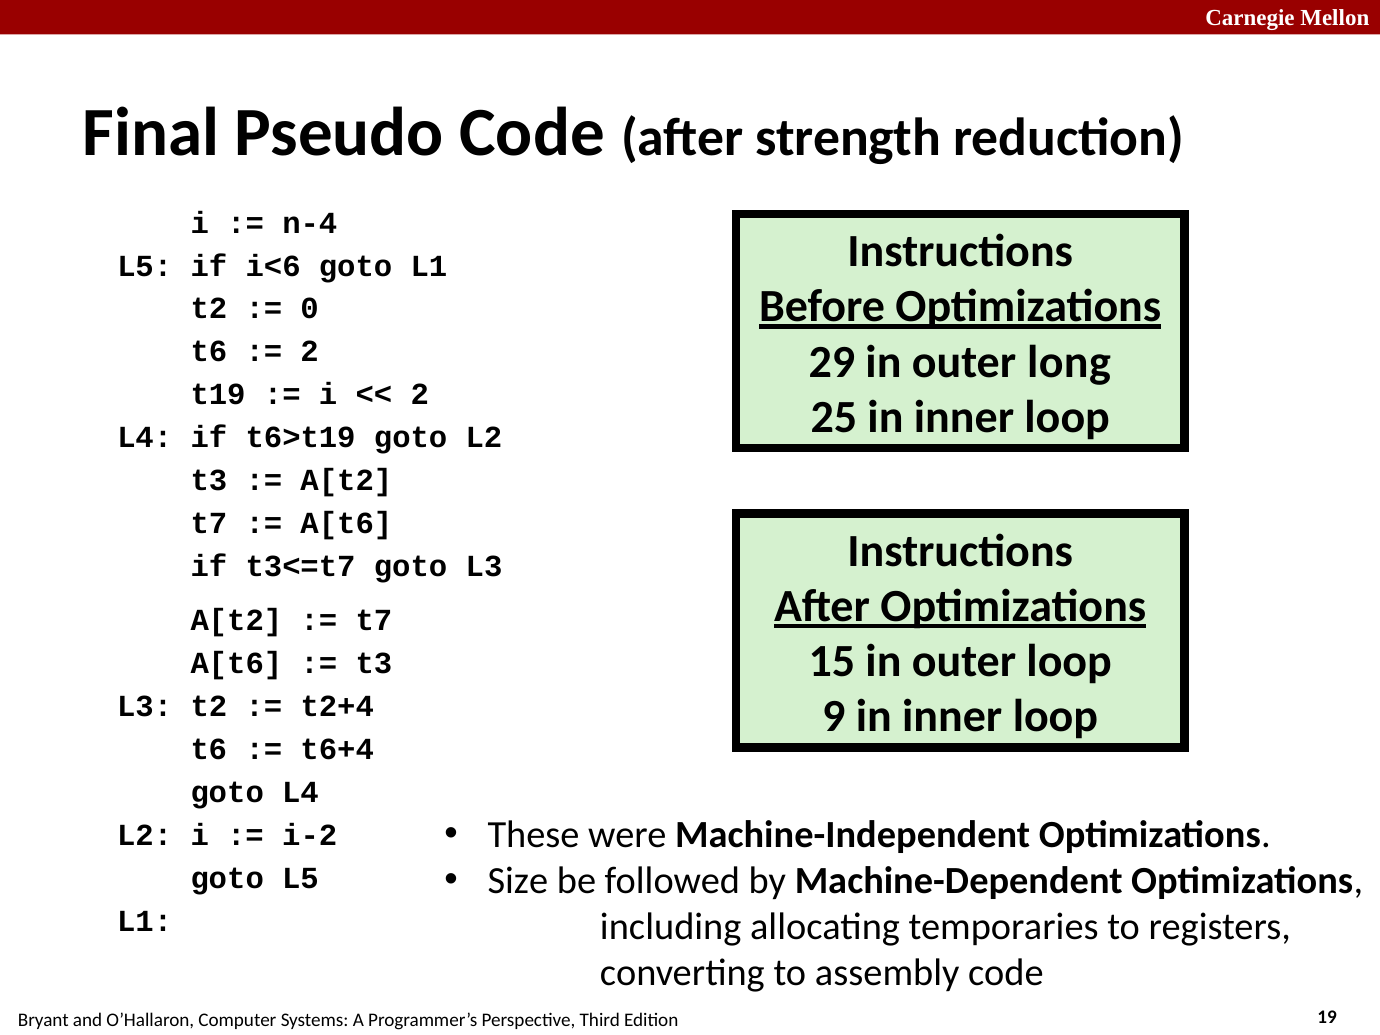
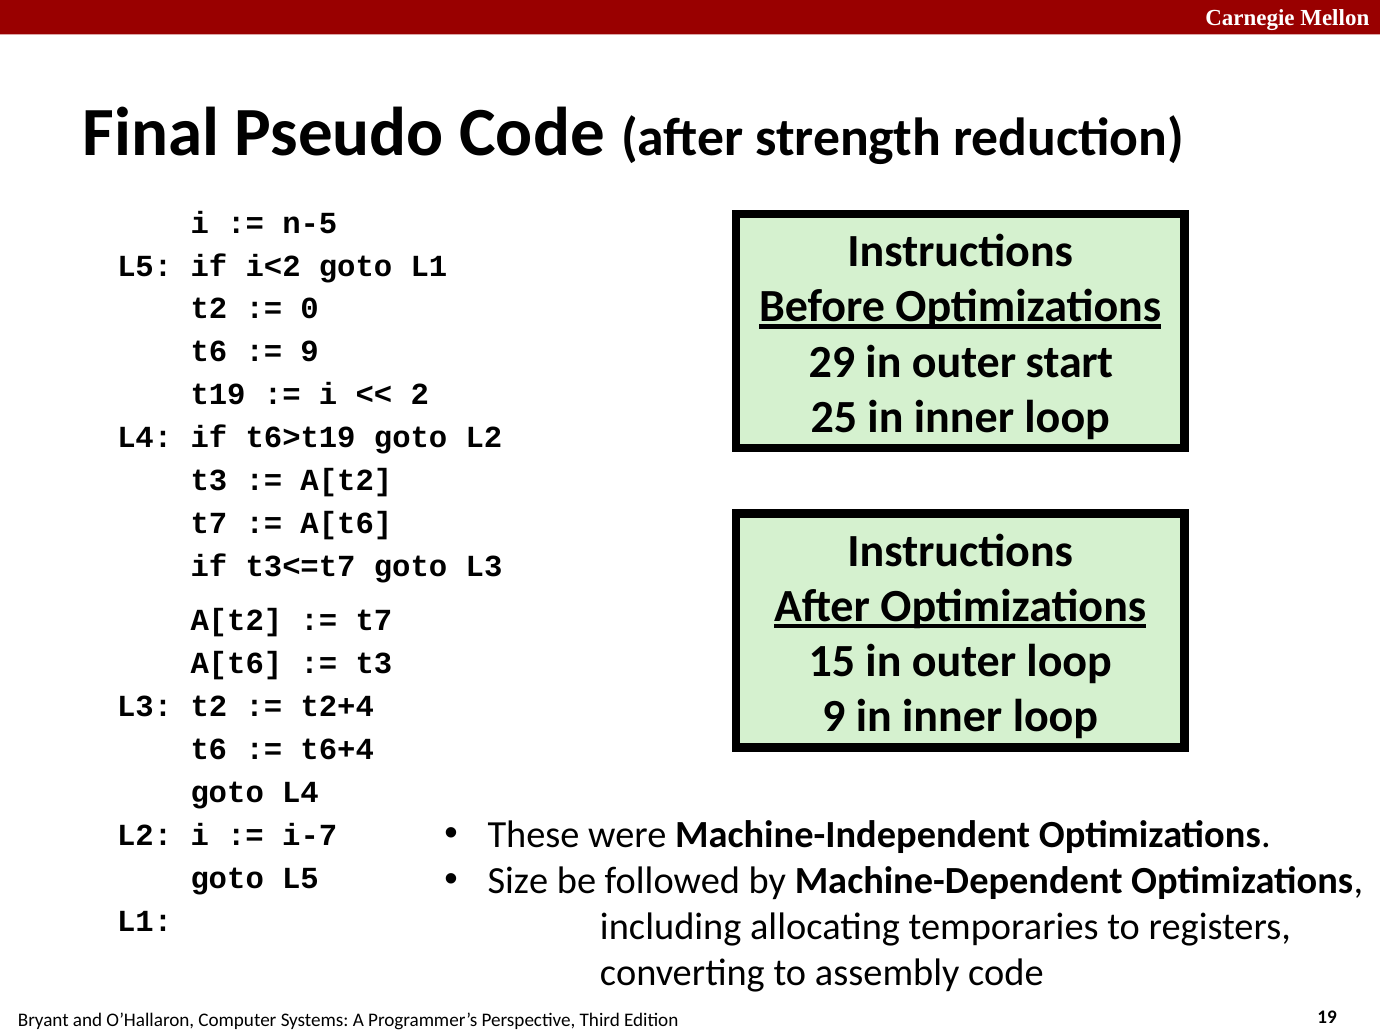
n-4: n-4 -> n-5 (310, 223)
i<6: i<6 -> i<2 (273, 266)
2: 2 -> 9 (310, 352)
long: long -> start (1069, 362)
i-2: i-2 -> i-7 (310, 835)
